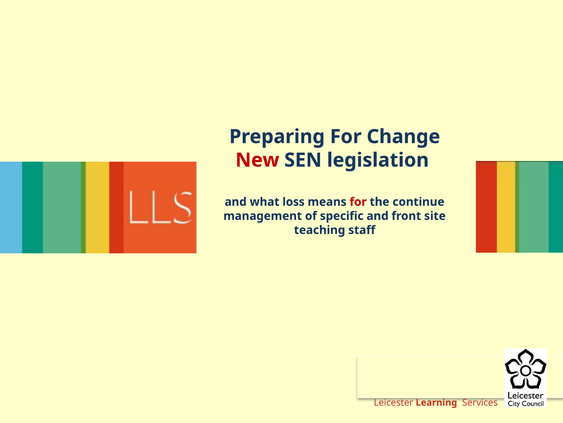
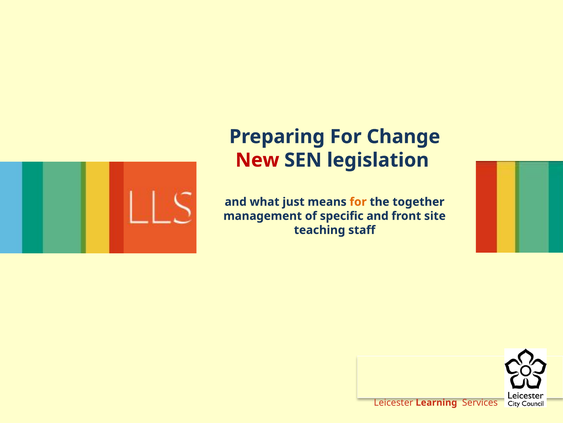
loss: loss -> just (294, 202)
for colour: red -> orange (358, 202)
continue: continue -> together (418, 202)
